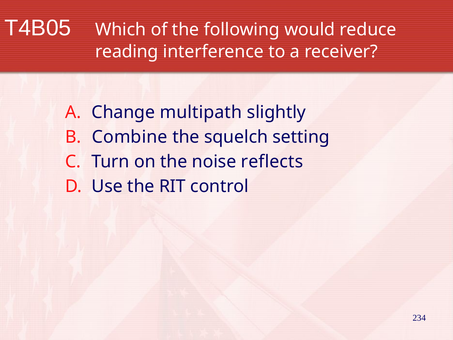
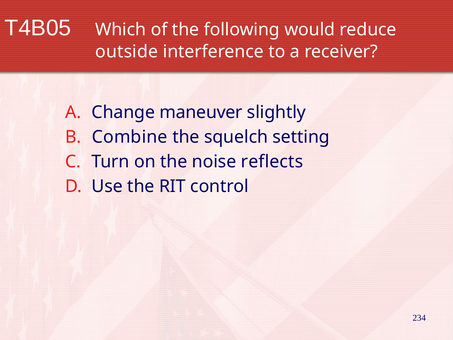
reading: reading -> outside (127, 52)
multipath: multipath -> maneuver (201, 112)
